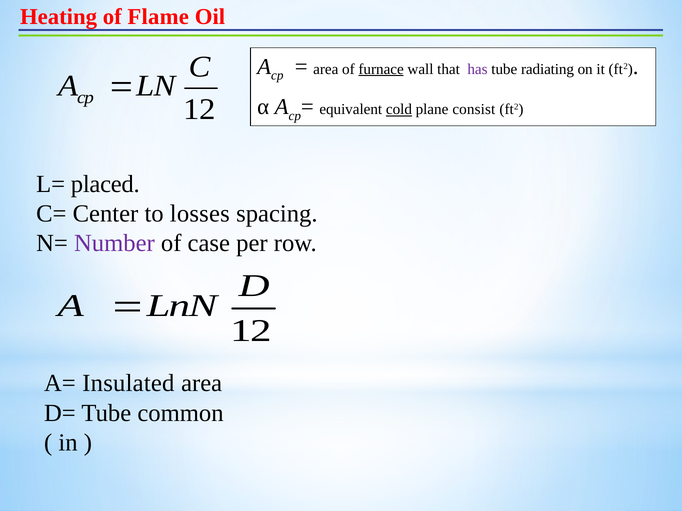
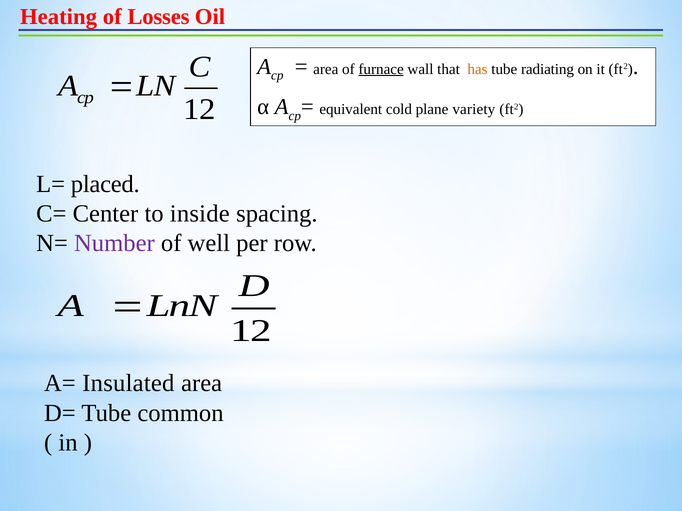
Flame: Flame -> Losses (158, 17)
has colour: purple -> orange (477, 69)
cold underline: present -> none (399, 110)
consist: consist -> variety (474, 110)
losses: losses -> inside (200, 214)
case: case -> well (209, 243)
